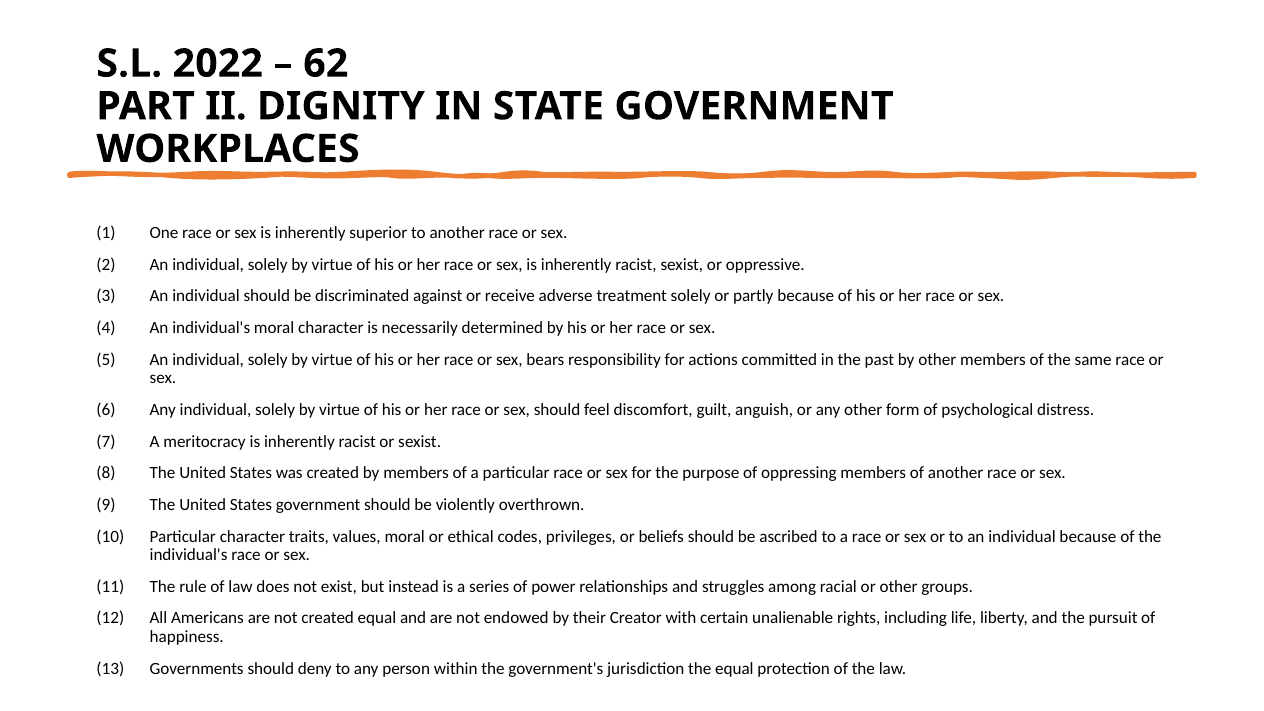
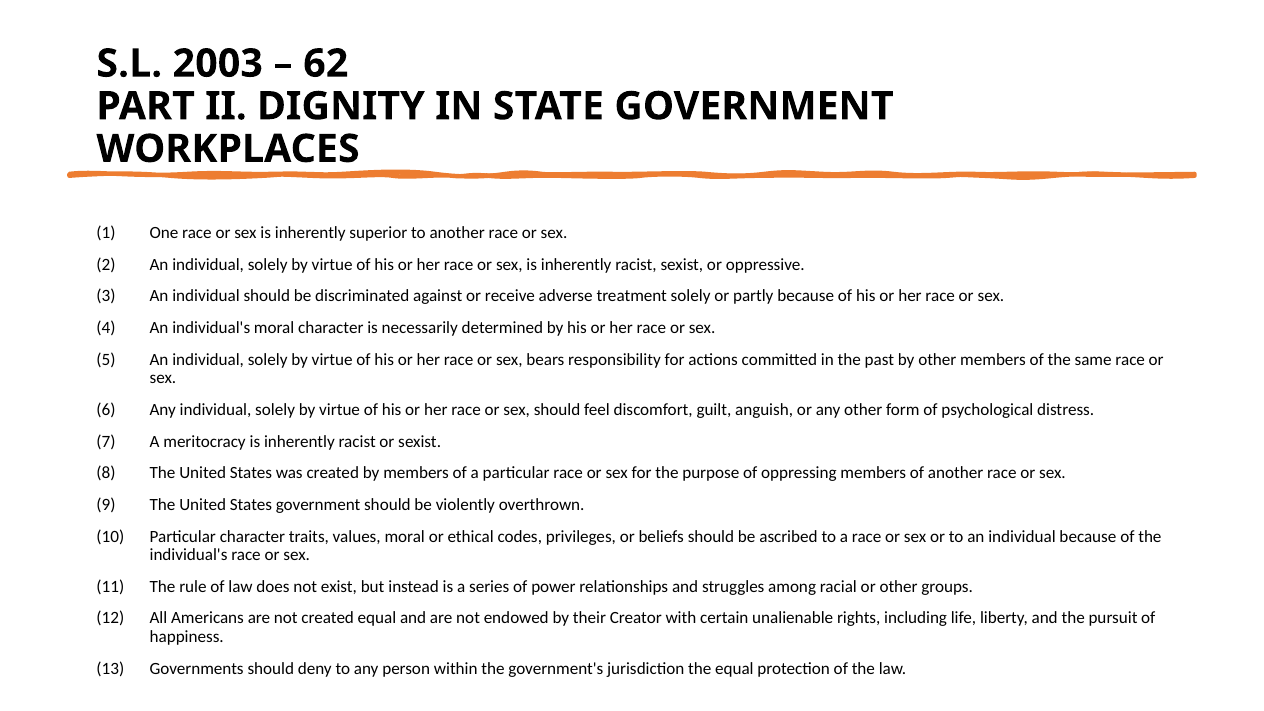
2022: 2022 -> 2003 (218, 64)
